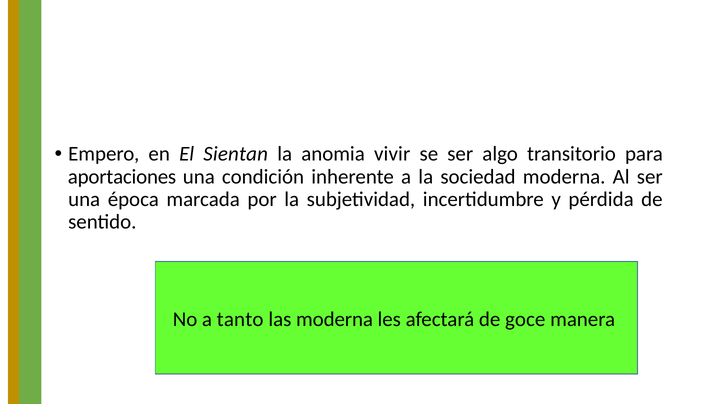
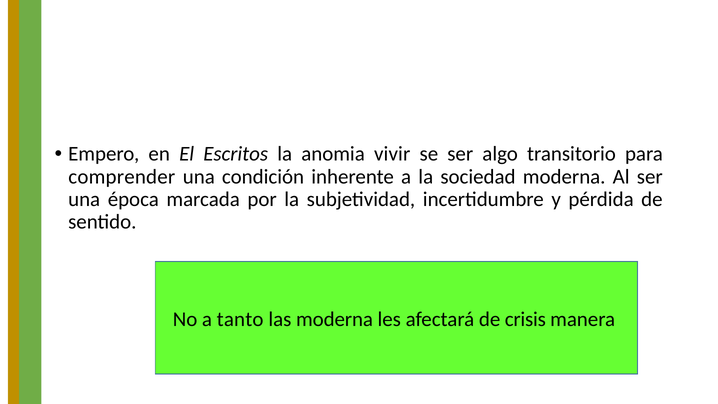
Sientan: Sientan -> Escritos (236, 154)
aportaciones: aportaciones -> comprender (122, 177)
goce: goce -> crisis (525, 319)
